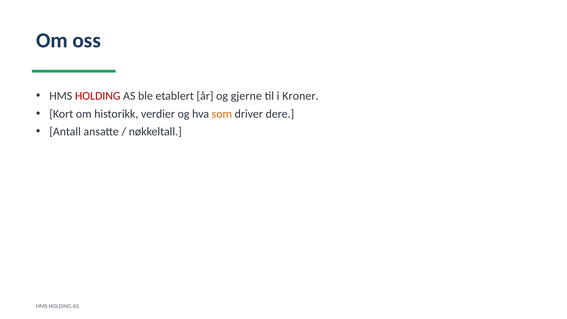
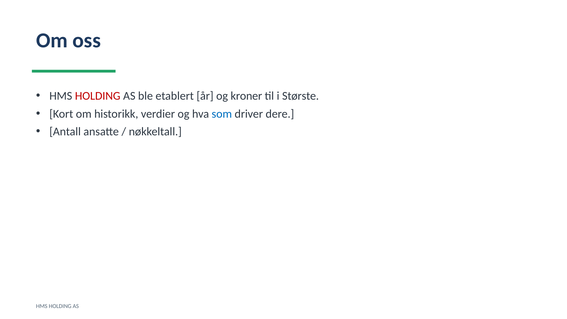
gjerne: gjerne -> kroner (246, 96)
Kroner: Kroner -> Største (301, 96)
som colour: orange -> blue (222, 114)
